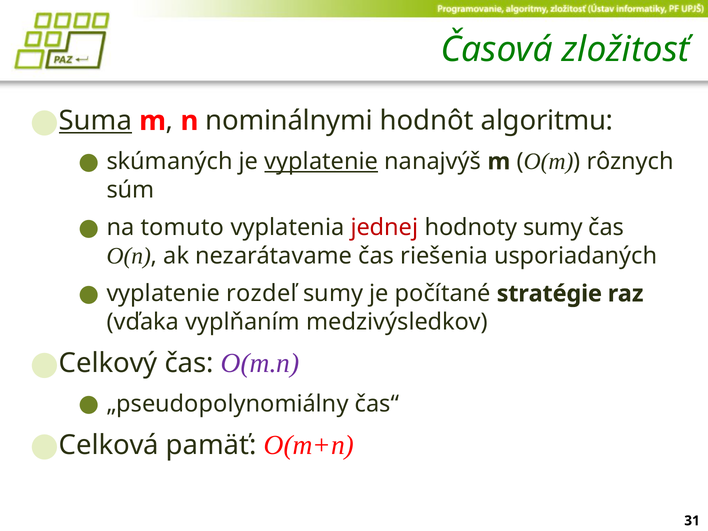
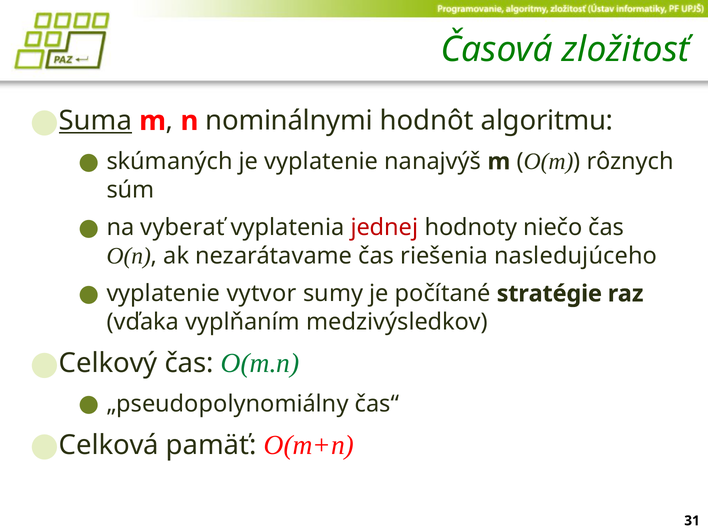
vyplatenie underline: present -> none (321, 162)
tomuto: tomuto -> vyberať (182, 228)
hodnoty sumy: sumy -> niečo (553, 228)
usporiadaných: usporiadaných -> nasledujúceho (576, 256)
rozdeľ: rozdeľ -> vytvor (262, 294)
O(m.n colour: purple -> green (260, 363)
